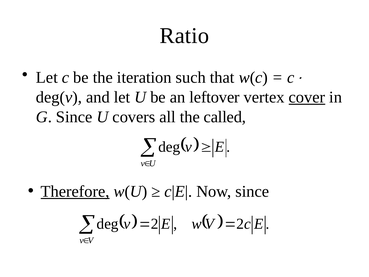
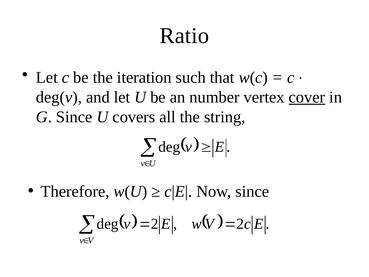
leftover: leftover -> number (214, 97)
called: called -> string (225, 117)
Therefore underline: present -> none (75, 191)
